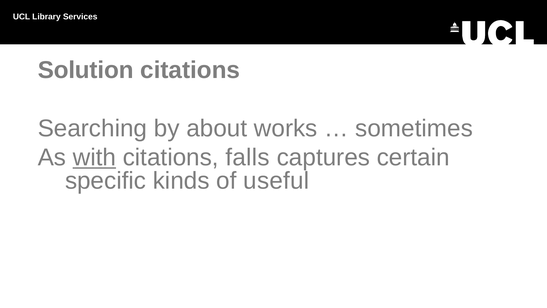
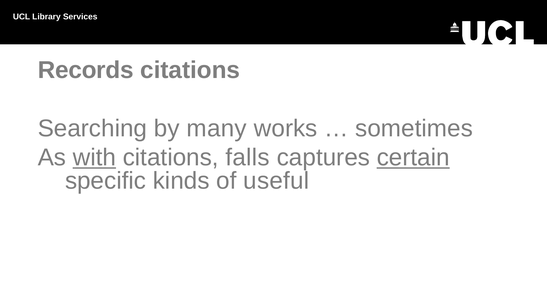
Solution: Solution -> Records (86, 70)
about: about -> many (217, 128)
certain underline: none -> present (413, 157)
